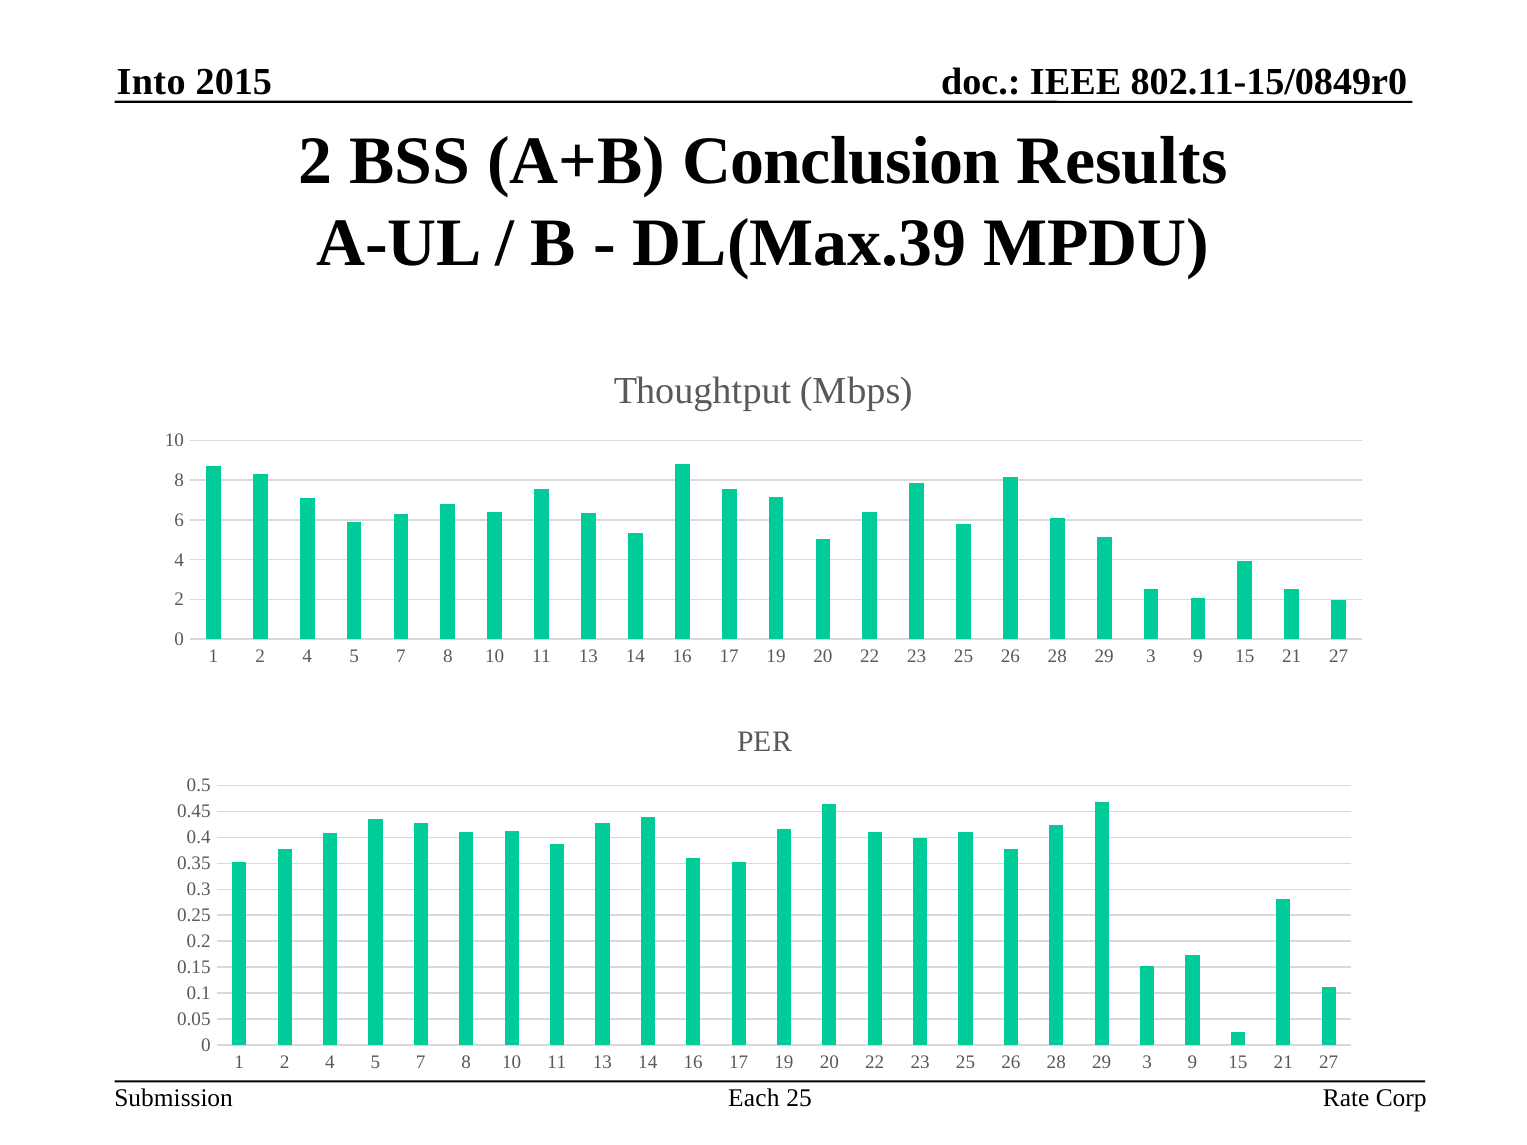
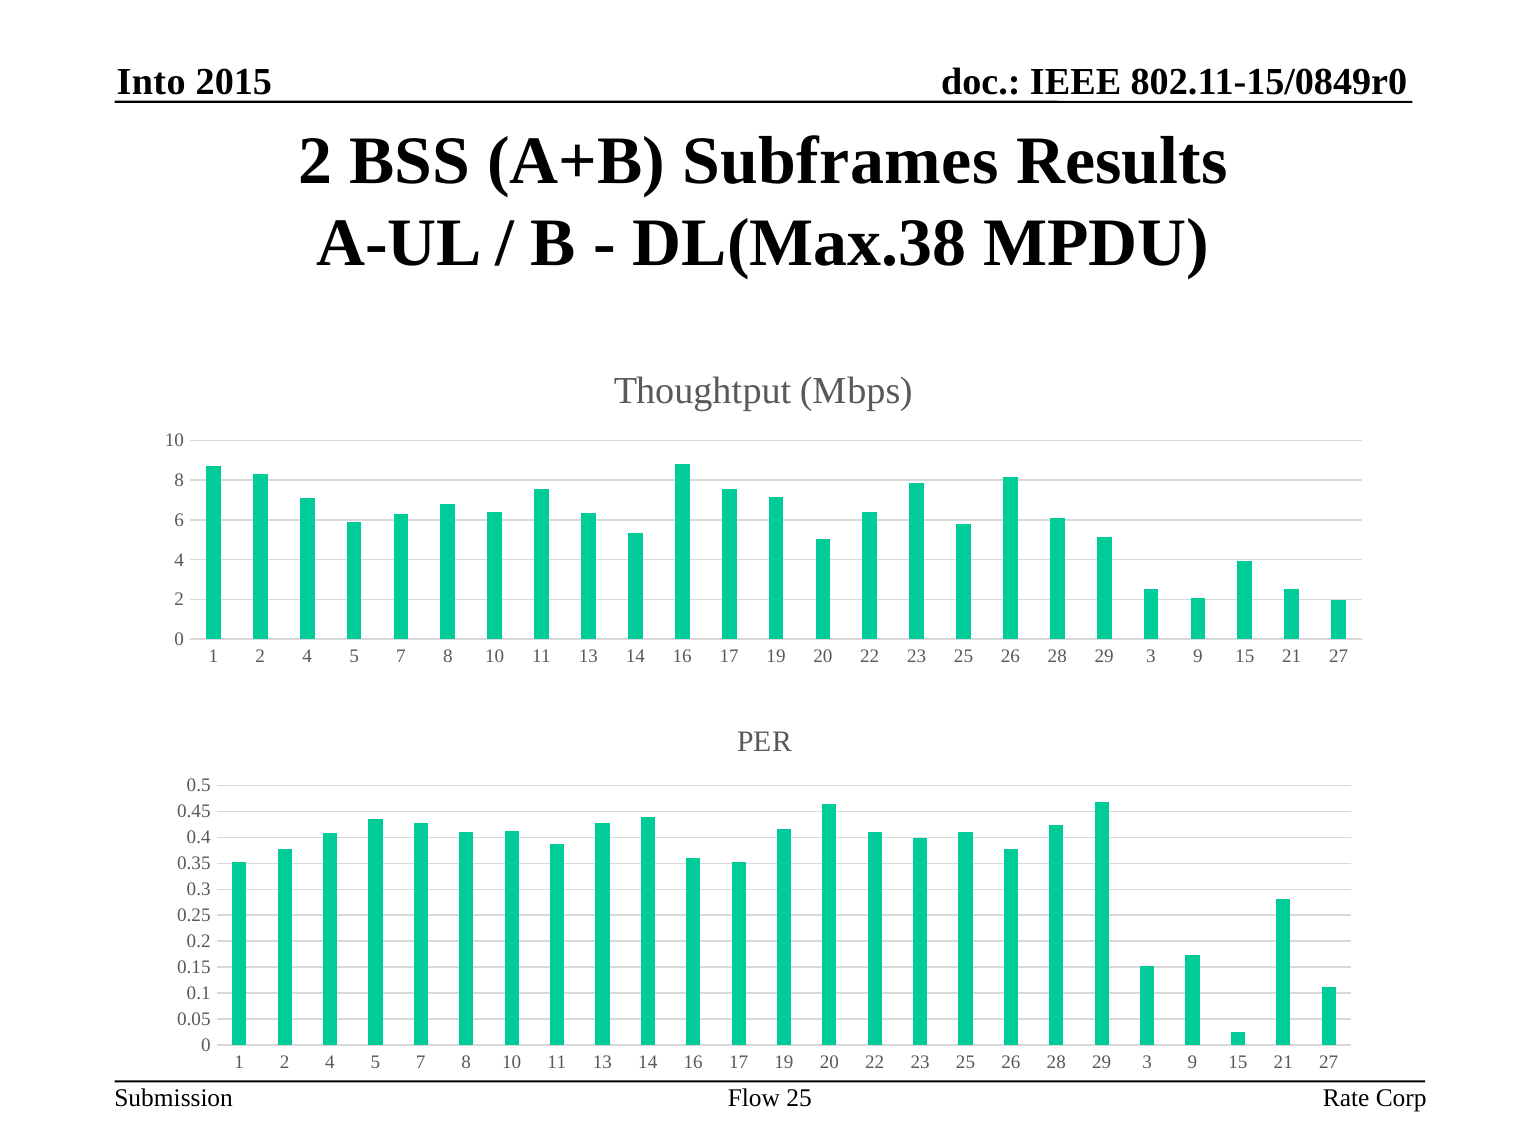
Conclusion: Conclusion -> Subframes (841, 161)
DL(Max.39: DL(Max.39 -> DL(Max.38 (800, 243)
Each: Each -> Flow (754, 1098)
